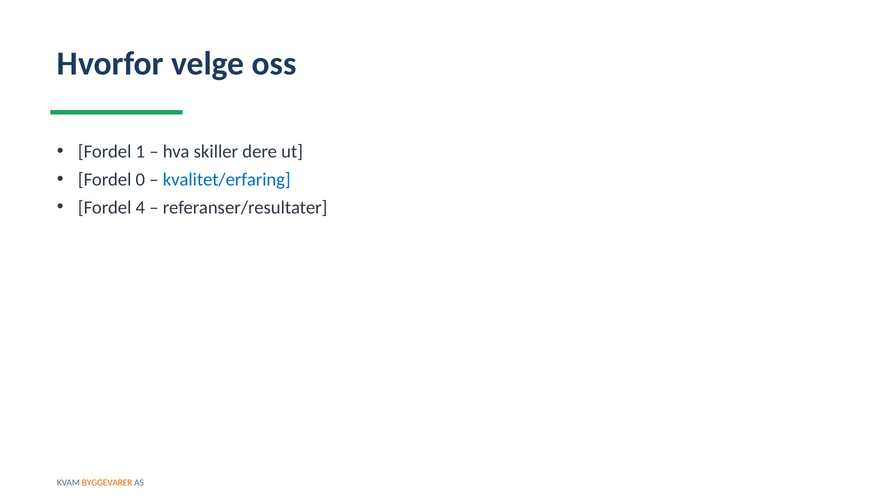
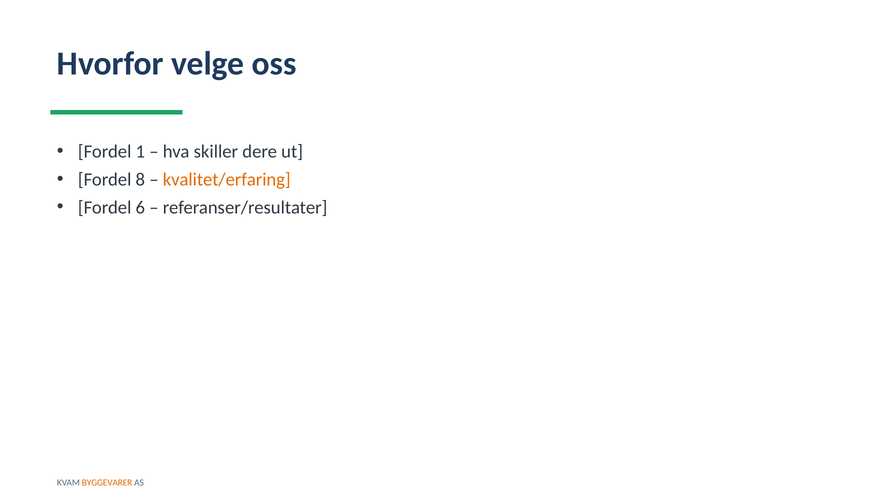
0: 0 -> 8 (140, 180)
kvalitet/erfaring colour: blue -> orange (227, 180)
4: 4 -> 6 (140, 208)
